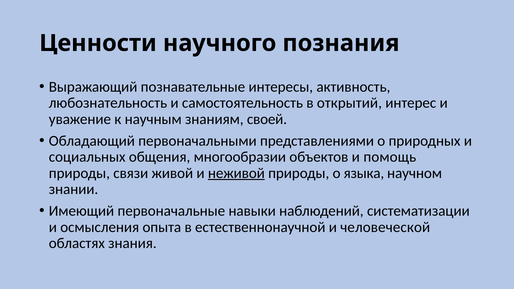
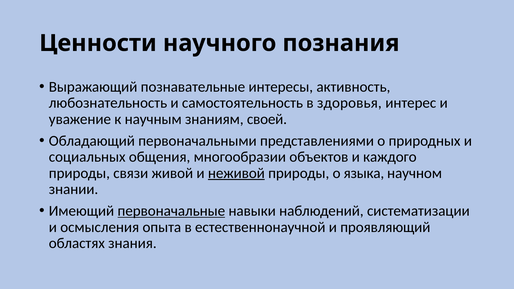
открытий: открытий -> здоровья (349, 103)
помощь: помощь -> каждого (390, 157)
первоначальные underline: none -> present (171, 211)
человеческой: человеческой -> проявляющий (385, 227)
